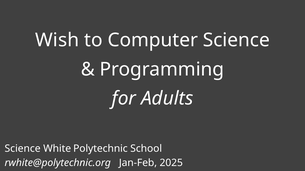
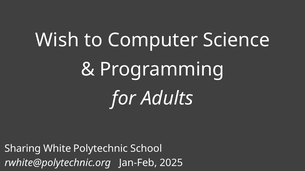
Science: Science -> Sharing (23, 149)
